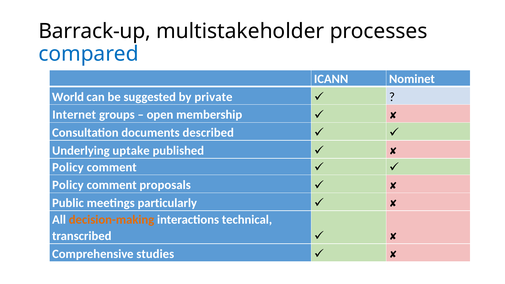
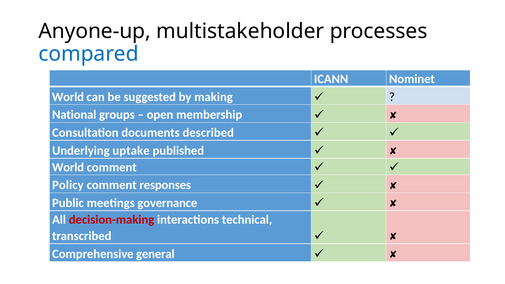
Barrack-up: Barrack-up -> Anyone-up (95, 31)
private: private -> making (214, 97)
Internet: Internet -> National (74, 115)
Policy: Policy -> World (68, 167)
proposals: proposals -> responses (165, 185)
particularly: particularly -> governance (167, 203)
decision-making colour: orange -> red (112, 220)
studies: studies -> general (155, 254)
